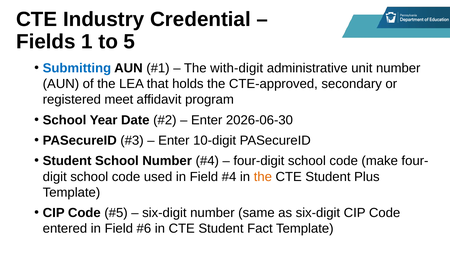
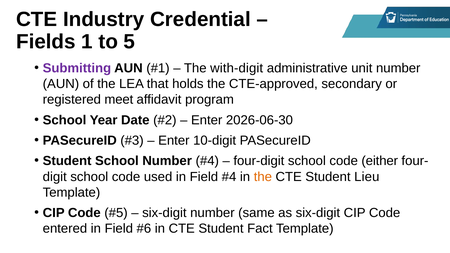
Submitting colour: blue -> purple (77, 68)
make: make -> either (380, 161)
Plus: Plus -> Lieu (367, 177)
